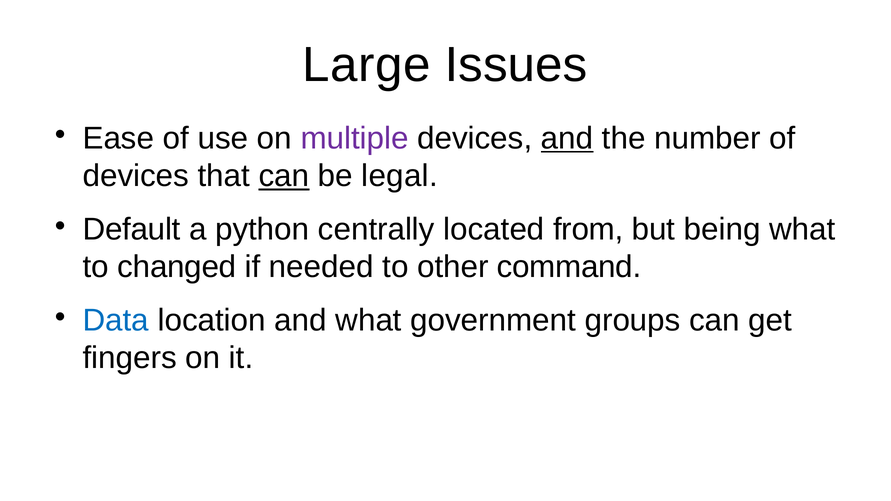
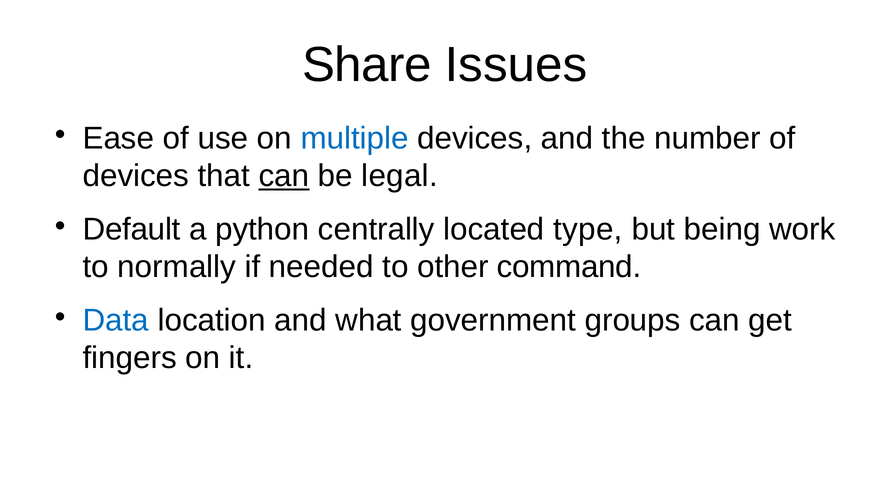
Large: Large -> Share (367, 65)
multiple colour: purple -> blue (355, 138)
and underline: present -> none (567, 138)
from: from -> type (588, 229)
being what: what -> work (802, 229)
changed: changed -> normally (177, 267)
